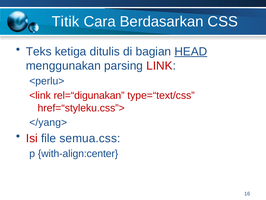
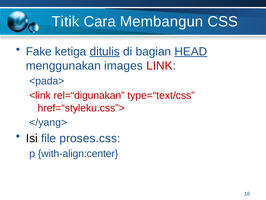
Berdasarkan: Berdasarkan -> Membangun (162, 22)
Teks: Teks -> Fake (39, 51)
ditulis underline: none -> present (105, 51)
parsing: parsing -> images (124, 66)
<perlu>: <perlu> -> <pada> (47, 81)
Isi colour: red -> black (32, 138)
semua.css: semua.css -> proses.css (90, 138)
